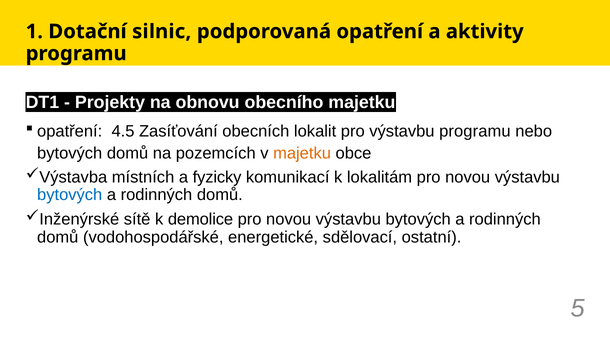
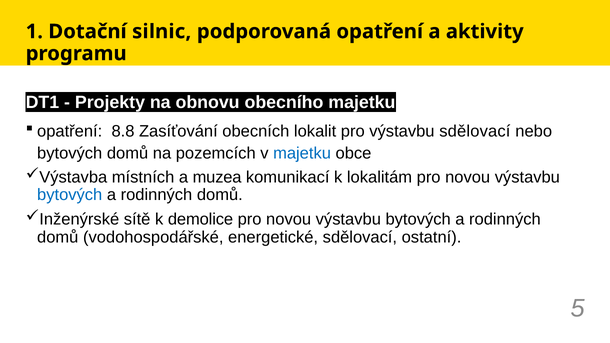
4.5: 4.5 -> 8.8 (123, 131)
výstavbu programu: programu -> sdělovací (475, 131)
majetku colour: orange -> blue (302, 153)
fyzicky: fyzicky -> muzea (217, 177)
